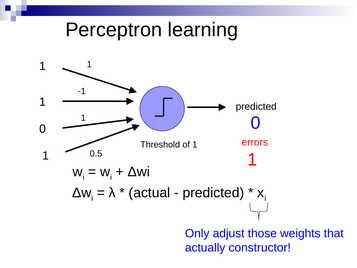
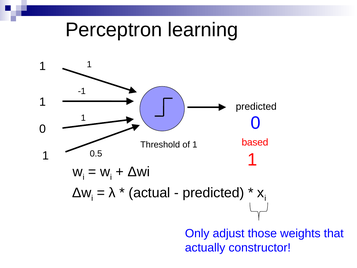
errors: errors -> based (255, 142)
